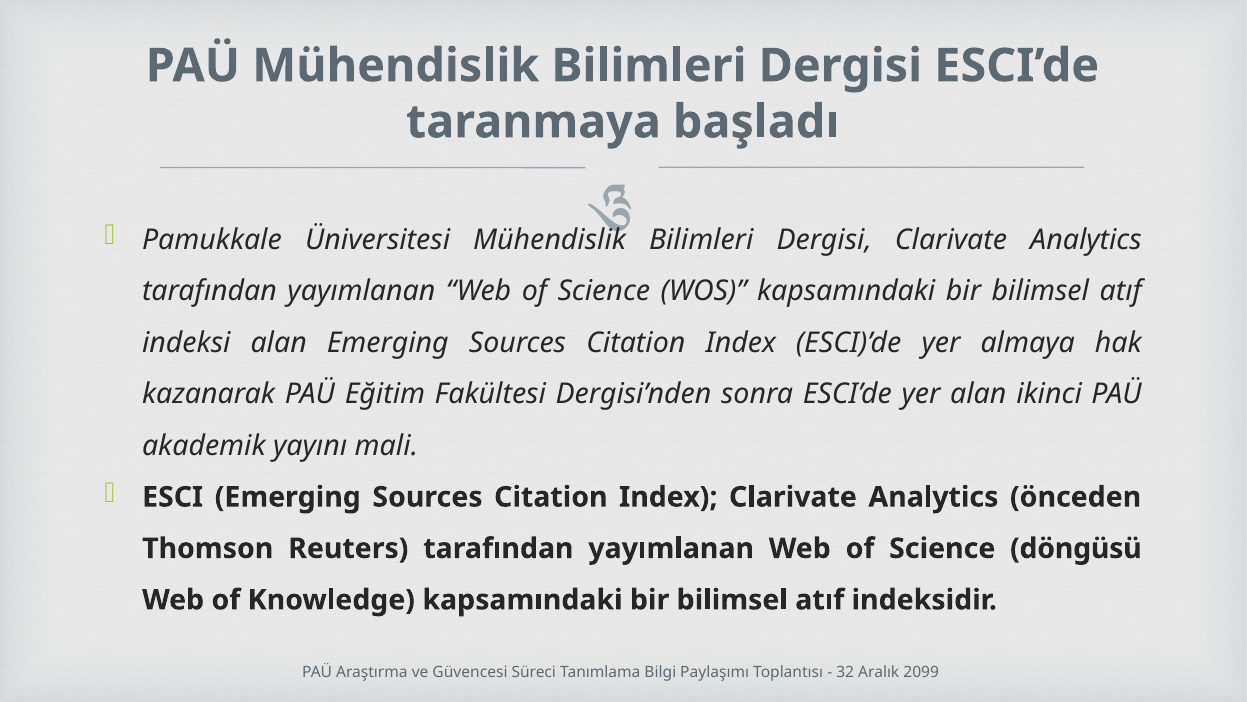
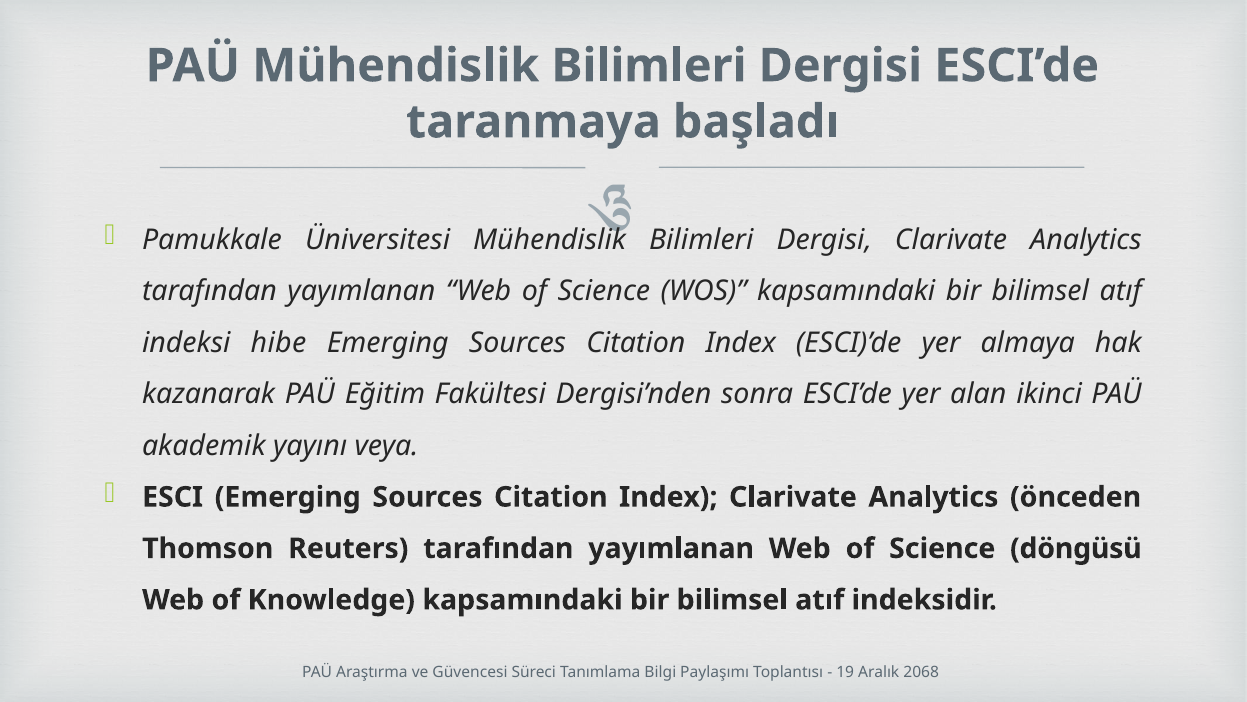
indeksi alan: alan -> hibe (279, 343)
mali: mali -> veya (387, 445)
32: 32 -> 19 (845, 672)
2099: 2099 -> 2068 (921, 672)
